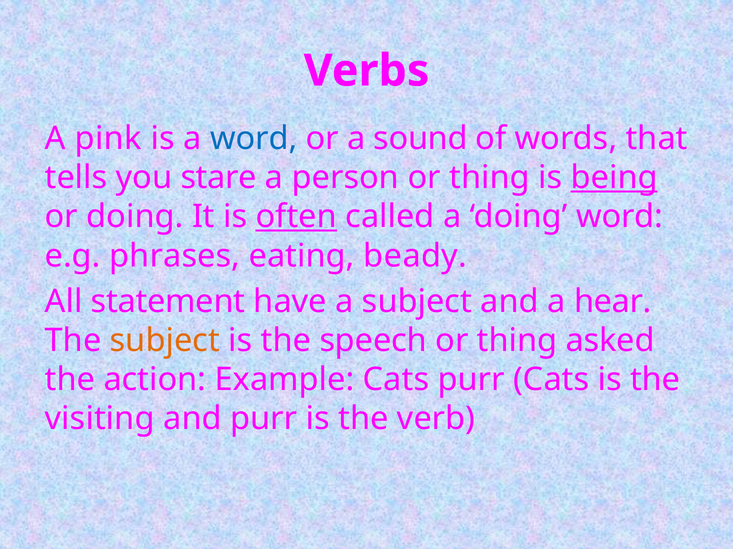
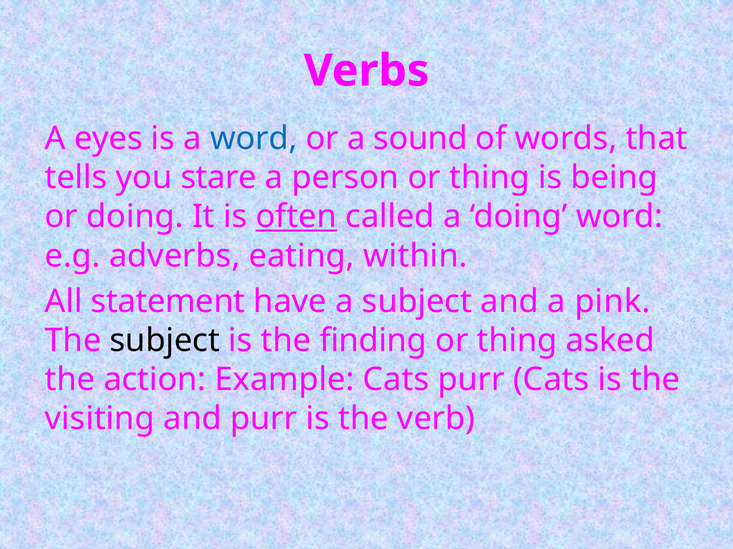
pink: pink -> eyes (108, 139)
being underline: present -> none (614, 178)
phrases: phrases -> adverbs (175, 256)
beady: beady -> within (415, 256)
hear: hear -> pink (613, 302)
subject colour: orange -> black (165, 341)
speech: speech -> finding (373, 341)
